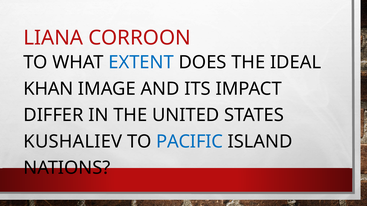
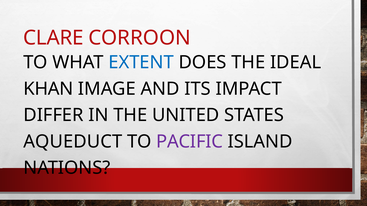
LIANA: LIANA -> CLARE (53, 38)
KUSHALIEV: KUSHALIEV -> AQUEDUCT (73, 142)
PACIFIC colour: blue -> purple (190, 142)
